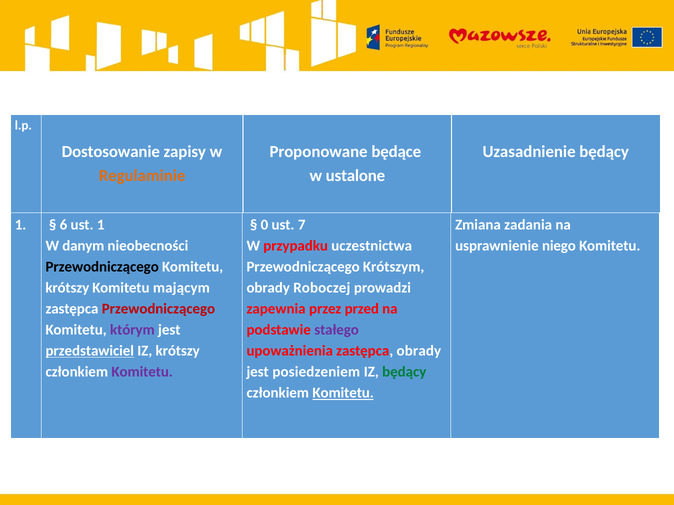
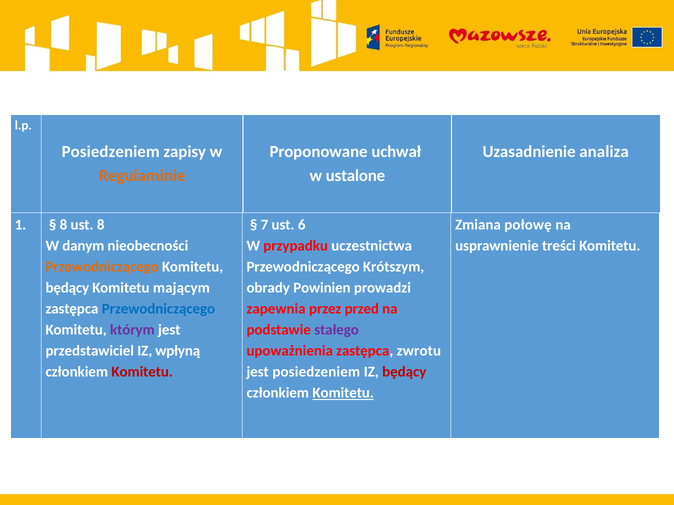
Dostosowanie: Dostosowanie -> Posiedzeniem (111, 152)
będące: będące -> uchwał (396, 152)
Uzasadnienie będący: będący -> analiza (604, 152)
6: 6 -> 8 (63, 225)
ust 1: 1 -> 8 (101, 225)
0: 0 -> 7 (264, 225)
7: 7 -> 6 (302, 225)
zadania: zadania -> połowę (528, 225)
niego: niego -> treści (559, 246)
Przewodniczącego colour: black -> orange (102, 267)
krótszy: krótszy -> będący (67, 288)
Roboczej: Roboczej -> Powinien (322, 288)
Przewodniczącego colour: red -> blue (158, 309)
przedstawiciel underline: present -> none (90, 351)
IZ krótszy: krótszy -> wpłyną (178, 351)
zastępca obrady: obrady -> zwrotu (419, 351)
Komitetu colour: purple -> red (142, 372)
będący colour: green -> red (404, 372)
